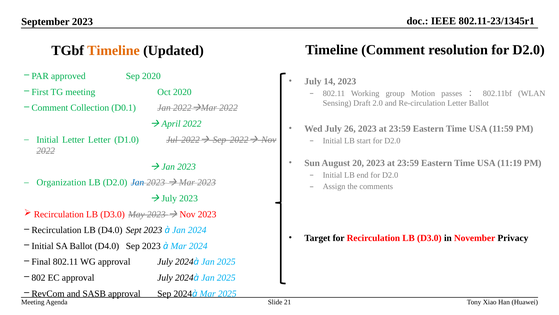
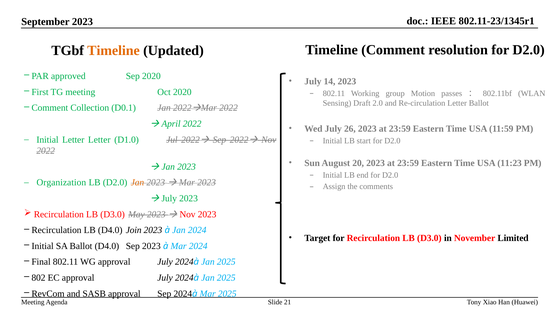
11:19: 11:19 -> 11:23 (510, 163)
Jan colour: blue -> orange (137, 182)
Sept: Sept -> Join (134, 230)
Privacy: Privacy -> Limited (513, 238)
